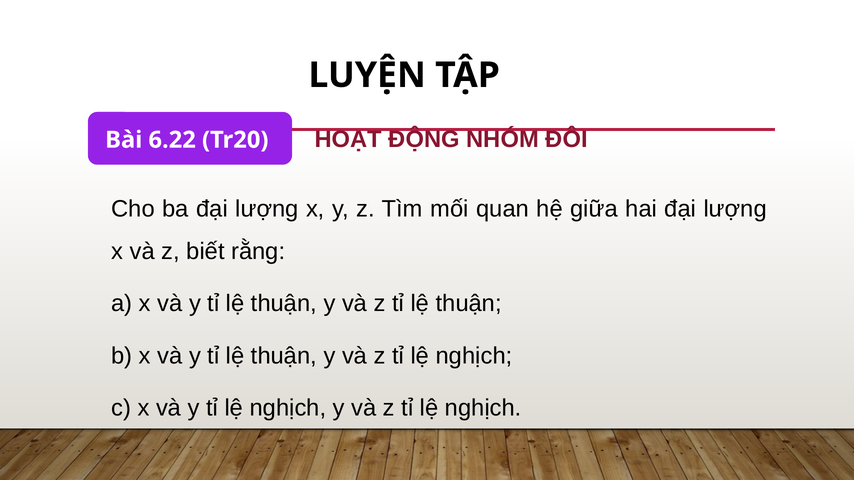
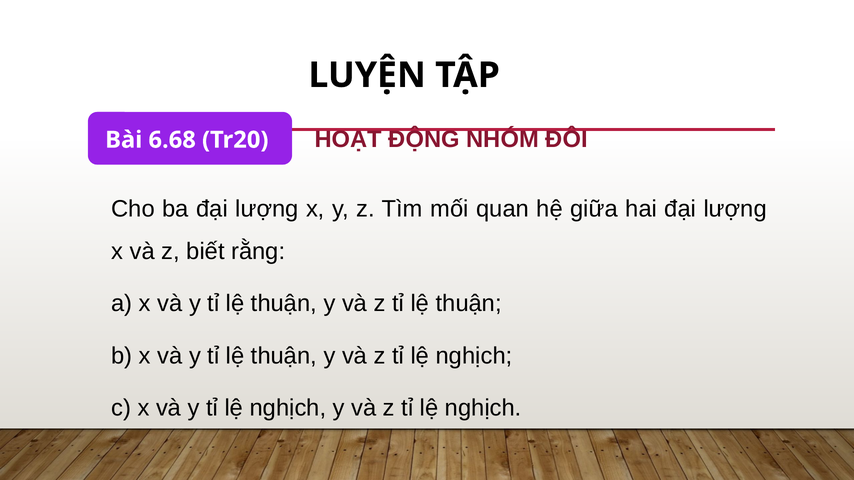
6.22: 6.22 -> 6.68 (172, 140)
